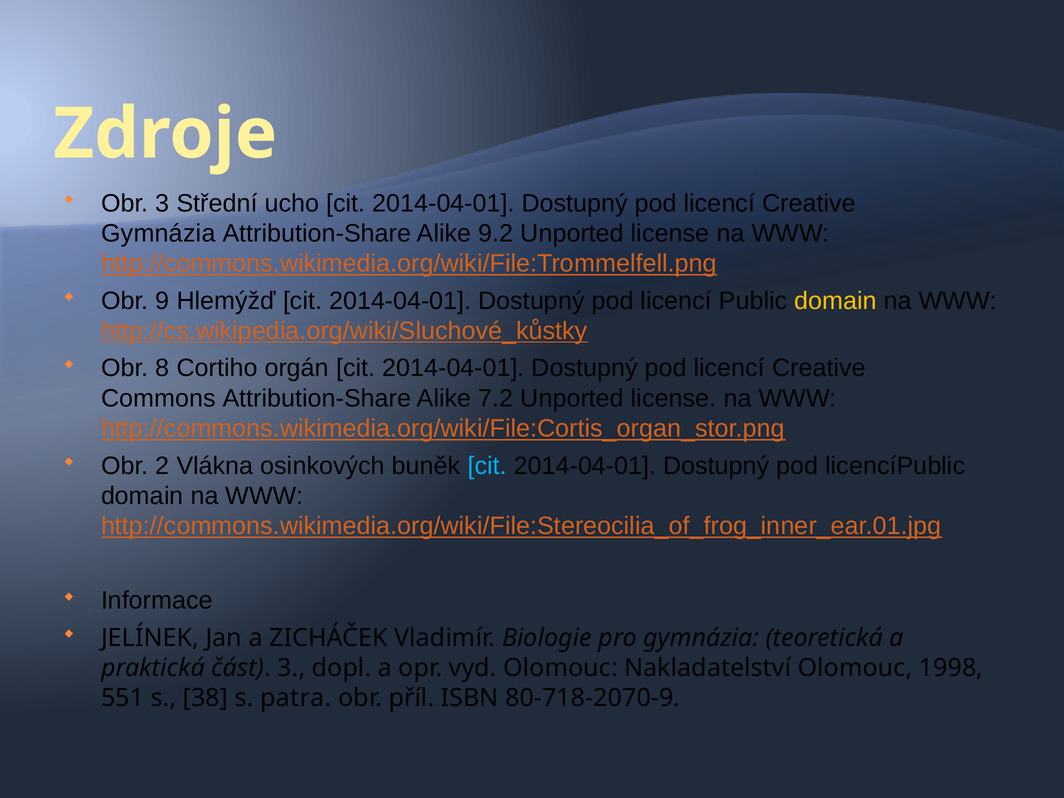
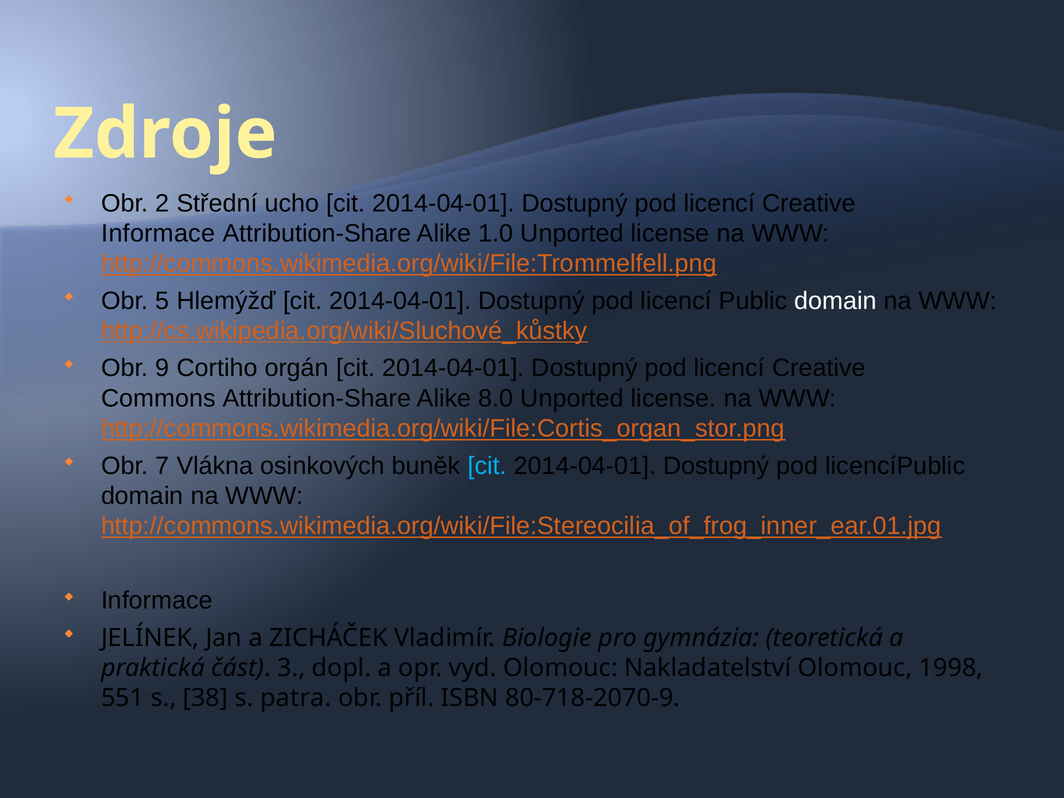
Obr 3: 3 -> 2 (162, 203)
Gymnázia: Gymnázia -> Informace (158, 233)
9.2: 9.2 -> 1.0 (496, 233)
9: 9 -> 5 (162, 301)
domain colour: yellow -> white (835, 301)
8: 8 -> 9 (162, 368)
7.2: 7.2 -> 8.0 (496, 398)
2: 2 -> 7 (162, 466)
